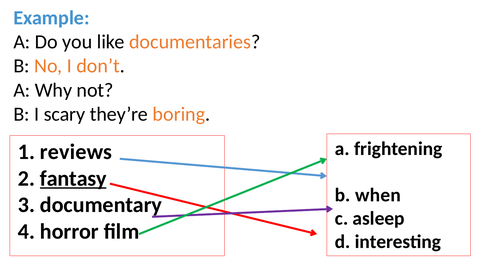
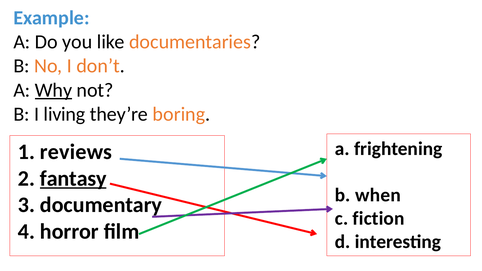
Why underline: none -> present (53, 90)
scary: scary -> living (65, 114)
asleep: asleep -> fiction (379, 219)
